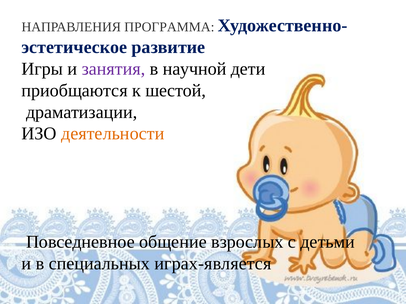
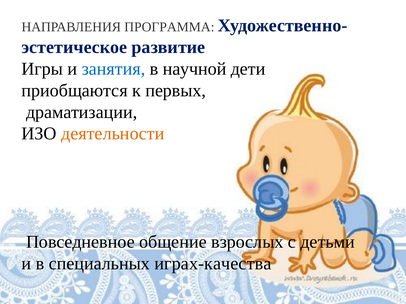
занятия colour: purple -> blue (114, 69)
шестой: шестой -> первых (176, 91)
играх-является: играх-является -> играх-качества (213, 264)
